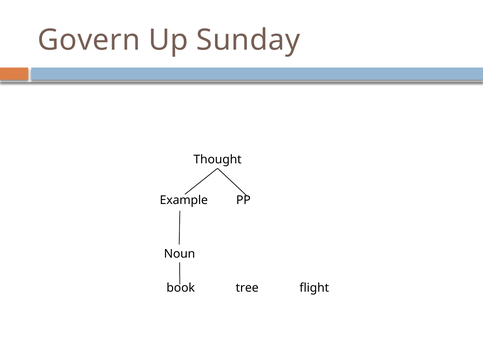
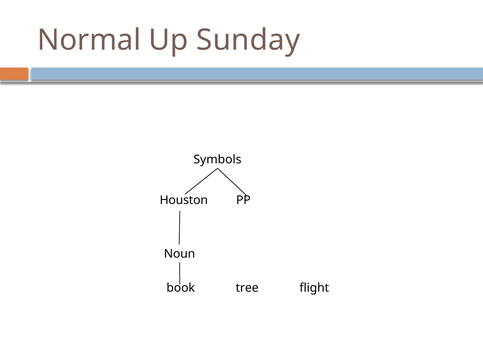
Govern: Govern -> Normal (89, 40)
Thought: Thought -> Symbols (217, 160)
Example: Example -> Houston (184, 200)
